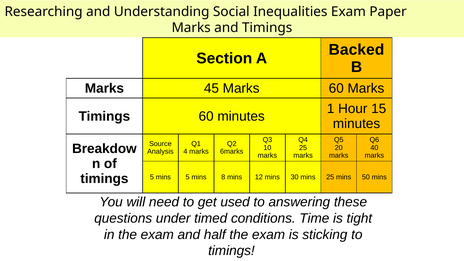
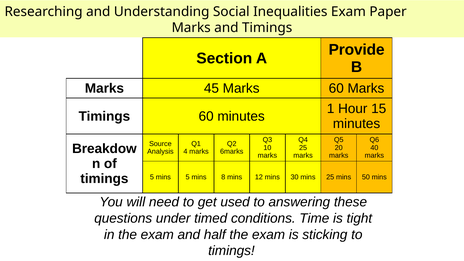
Backed: Backed -> Provide (357, 50)
